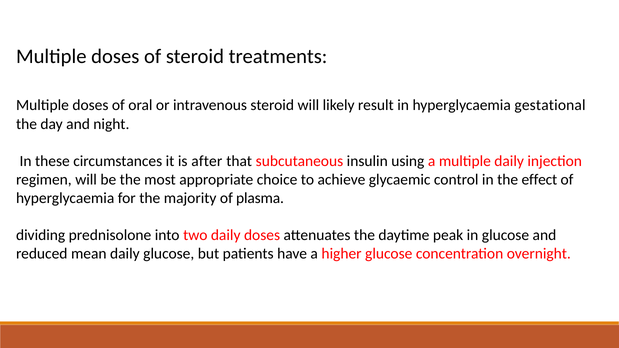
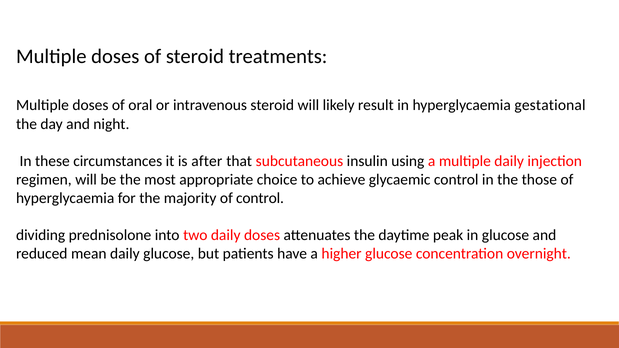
effect: effect -> those (539, 180)
of plasma: plasma -> control (260, 198)
